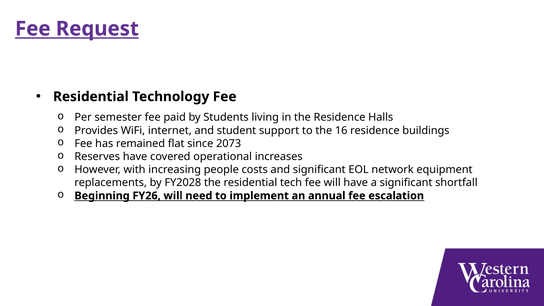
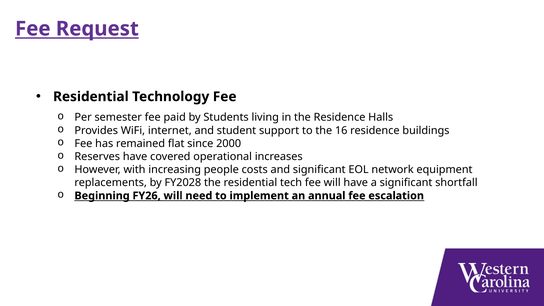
2073: 2073 -> 2000 (229, 144)
